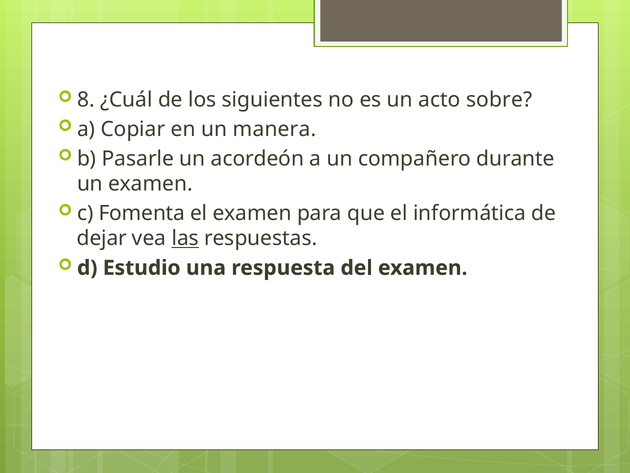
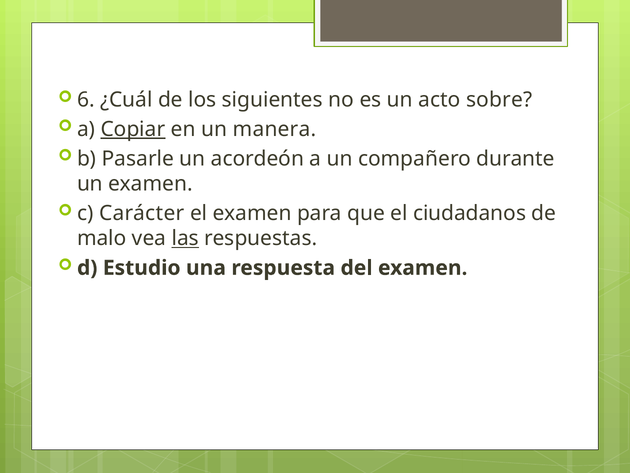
8: 8 -> 6 (86, 100)
Copiar underline: none -> present (133, 129)
Fomenta: Fomenta -> Carácter (142, 213)
informática: informática -> ciudadanos (470, 213)
dejar: dejar -> malo (102, 238)
